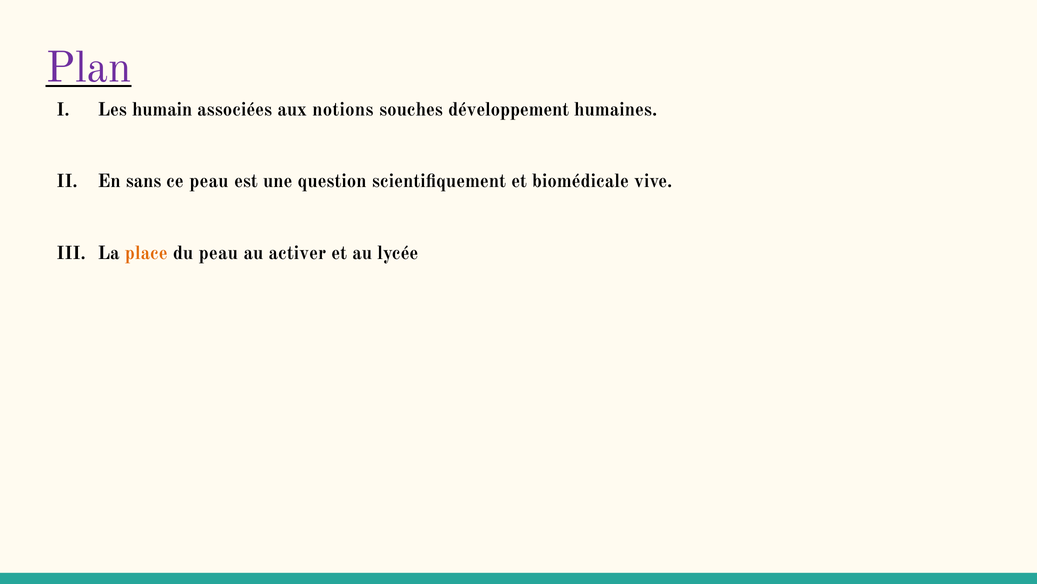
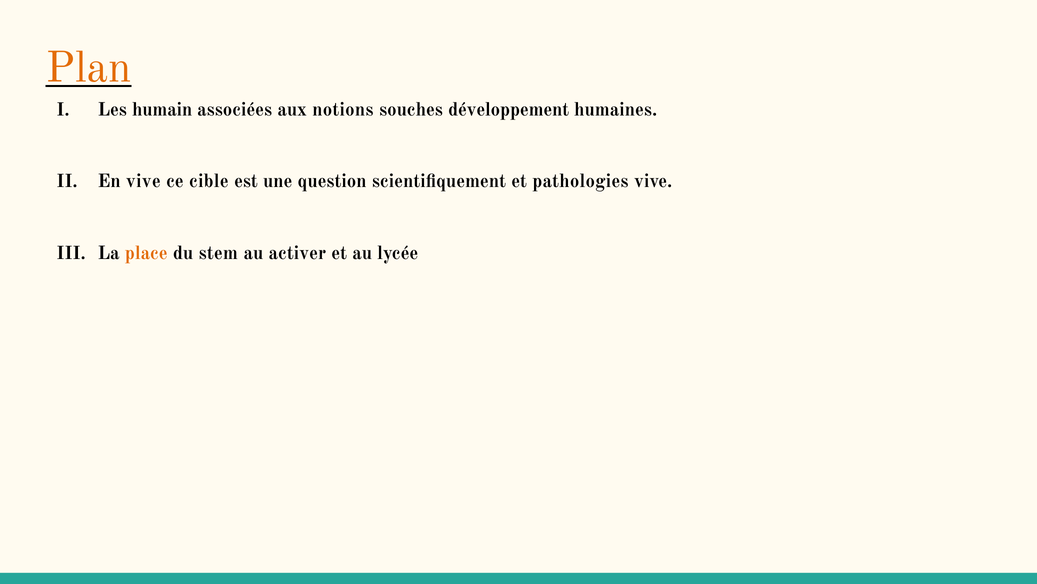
Plan colour: purple -> orange (89, 67)
En sans: sans -> vive (143, 181)
ce peau: peau -> cible (209, 181)
biomédicale: biomédicale -> pathologies (580, 181)
du peau: peau -> stem (218, 253)
